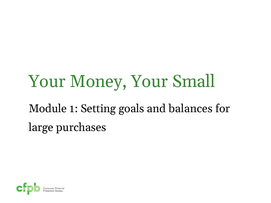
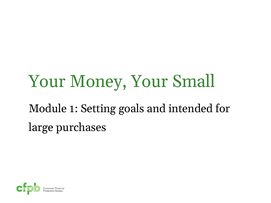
balances: balances -> intended (191, 109)
